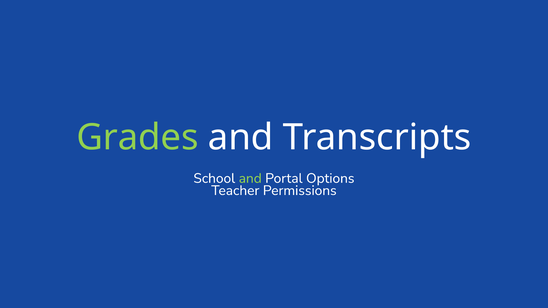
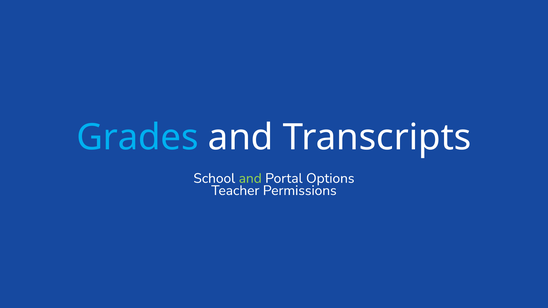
Grades colour: light green -> light blue (138, 137)
